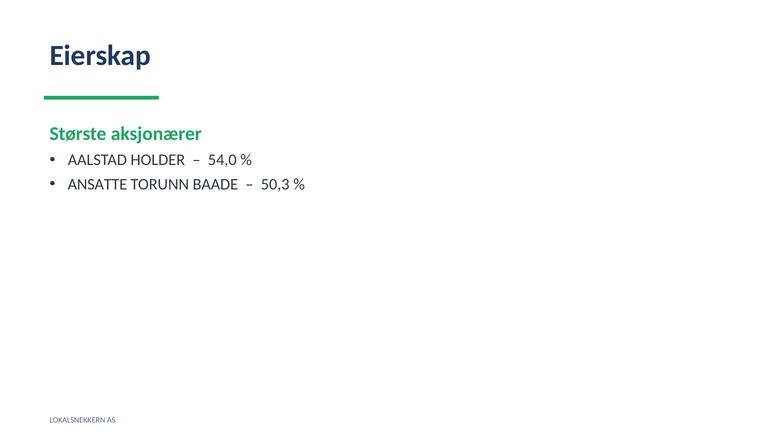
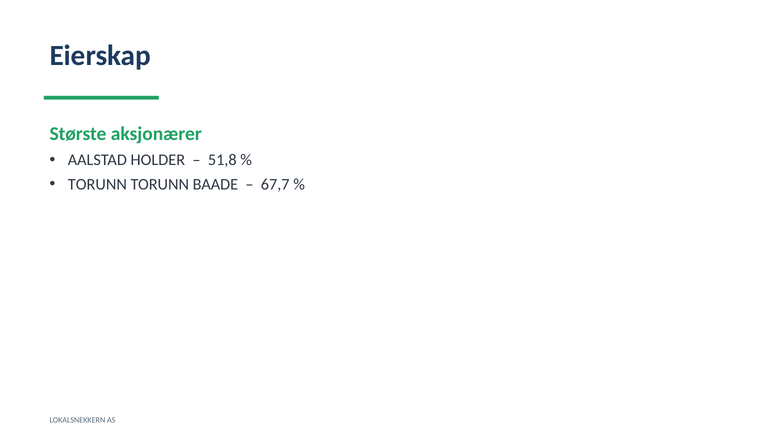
54,0: 54,0 -> 51,8 (222, 160)
ANSATTE: ANSATTE -> TORUNN (97, 185)
50,3: 50,3 -> 67,7 (275, 185)
